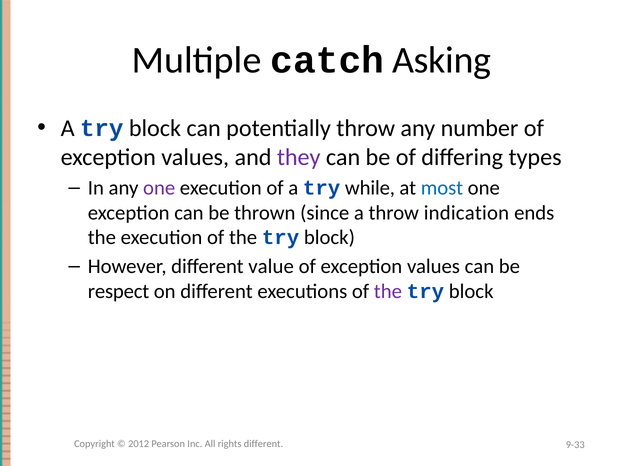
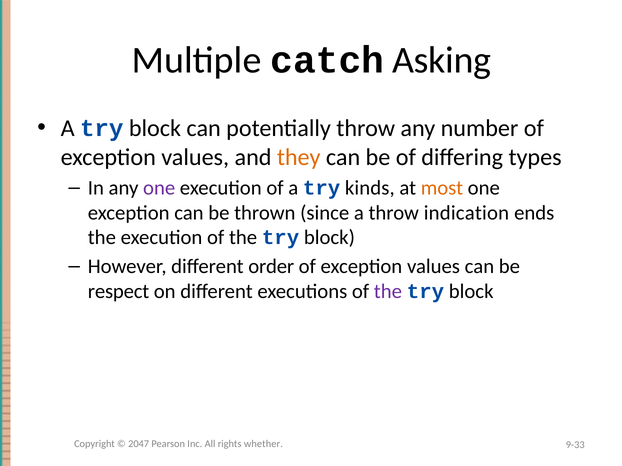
they colour: purple -> orange (299, 157)
while: while -> kinds (370, 188)
most colour: blue -> orange (442, 188)
value: value -> order (271, 267)
2012: 2012 -> 2047 (139, 444)
rights different: different -> whether (263, 444)
